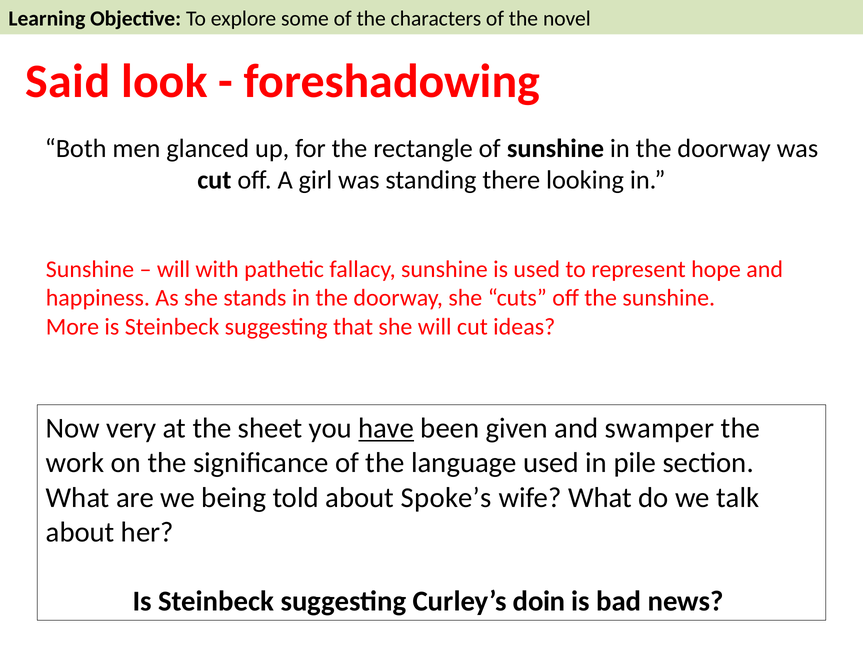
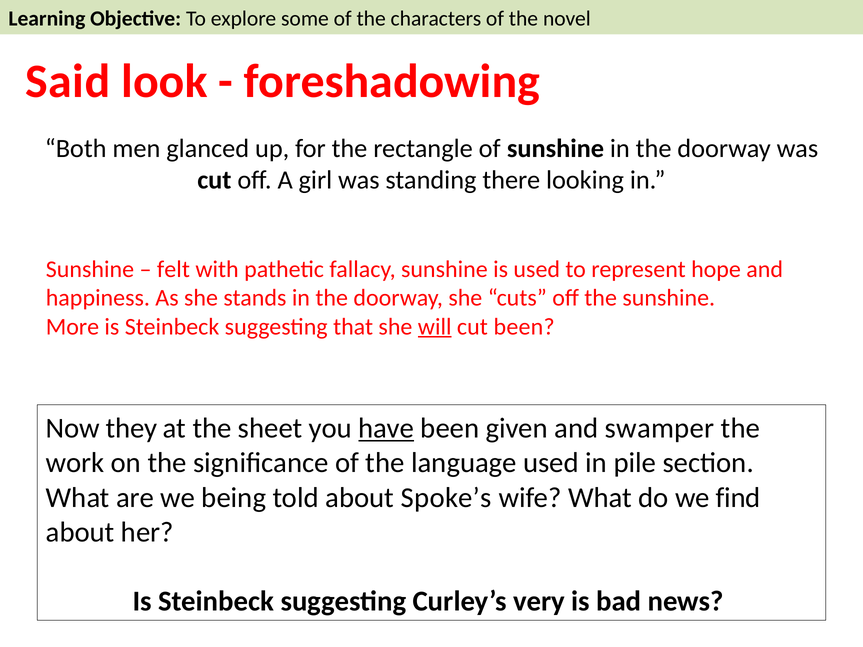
will: will -> felt (173, 269)
will underline: none -> present (435, 327)
cut ideas: ideas -> been (524, 327)
very: very -> they (132, 429)
talk: talk -> find (738, 498)
doin: doin -> very (539, 601)
